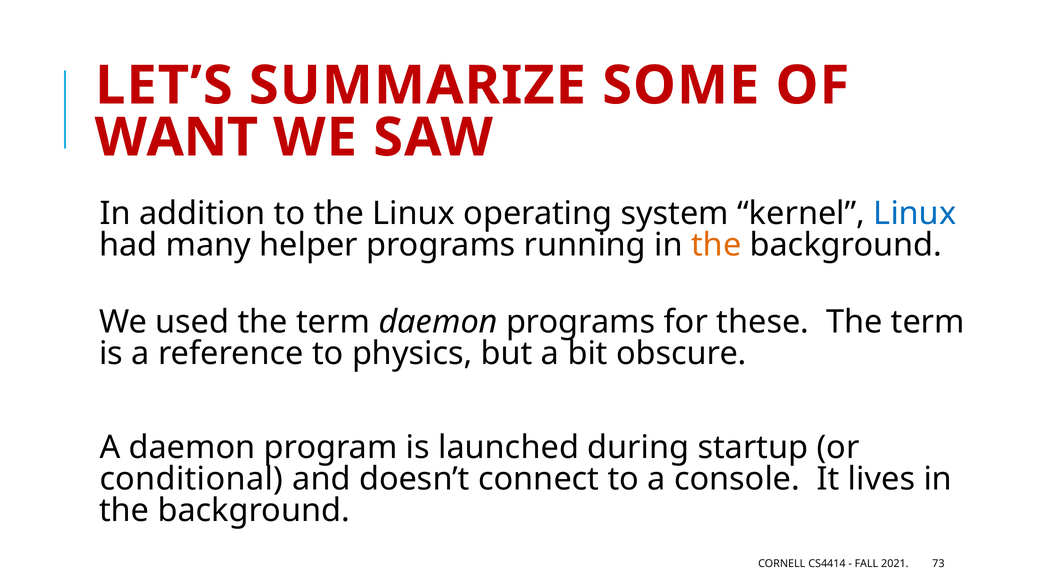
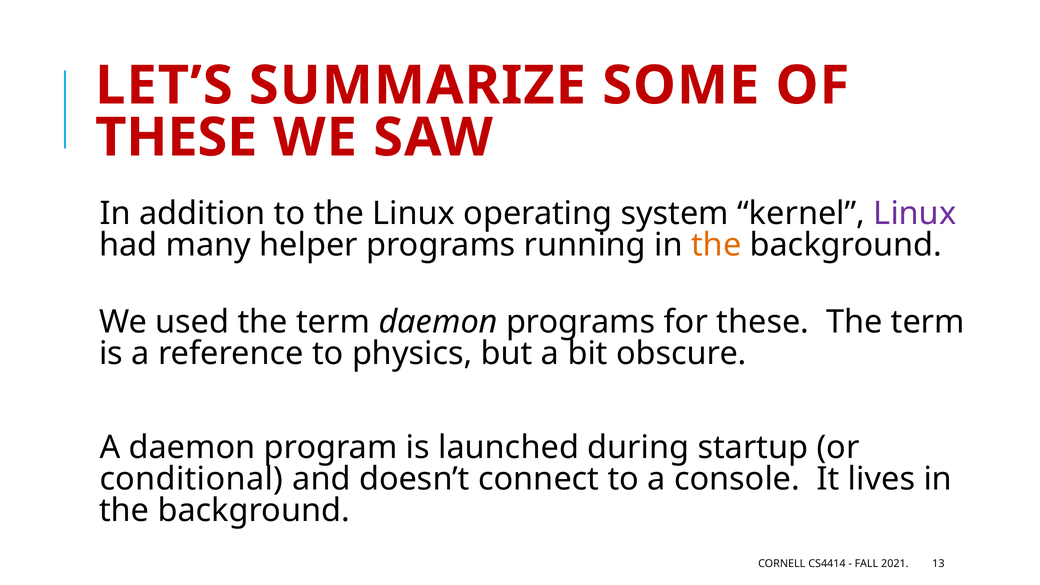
WANT: WANT -> THESE (176, 138)
Linux colour: blue -> purple (915, 213)
73: 73 -> 13 (938, 564)
